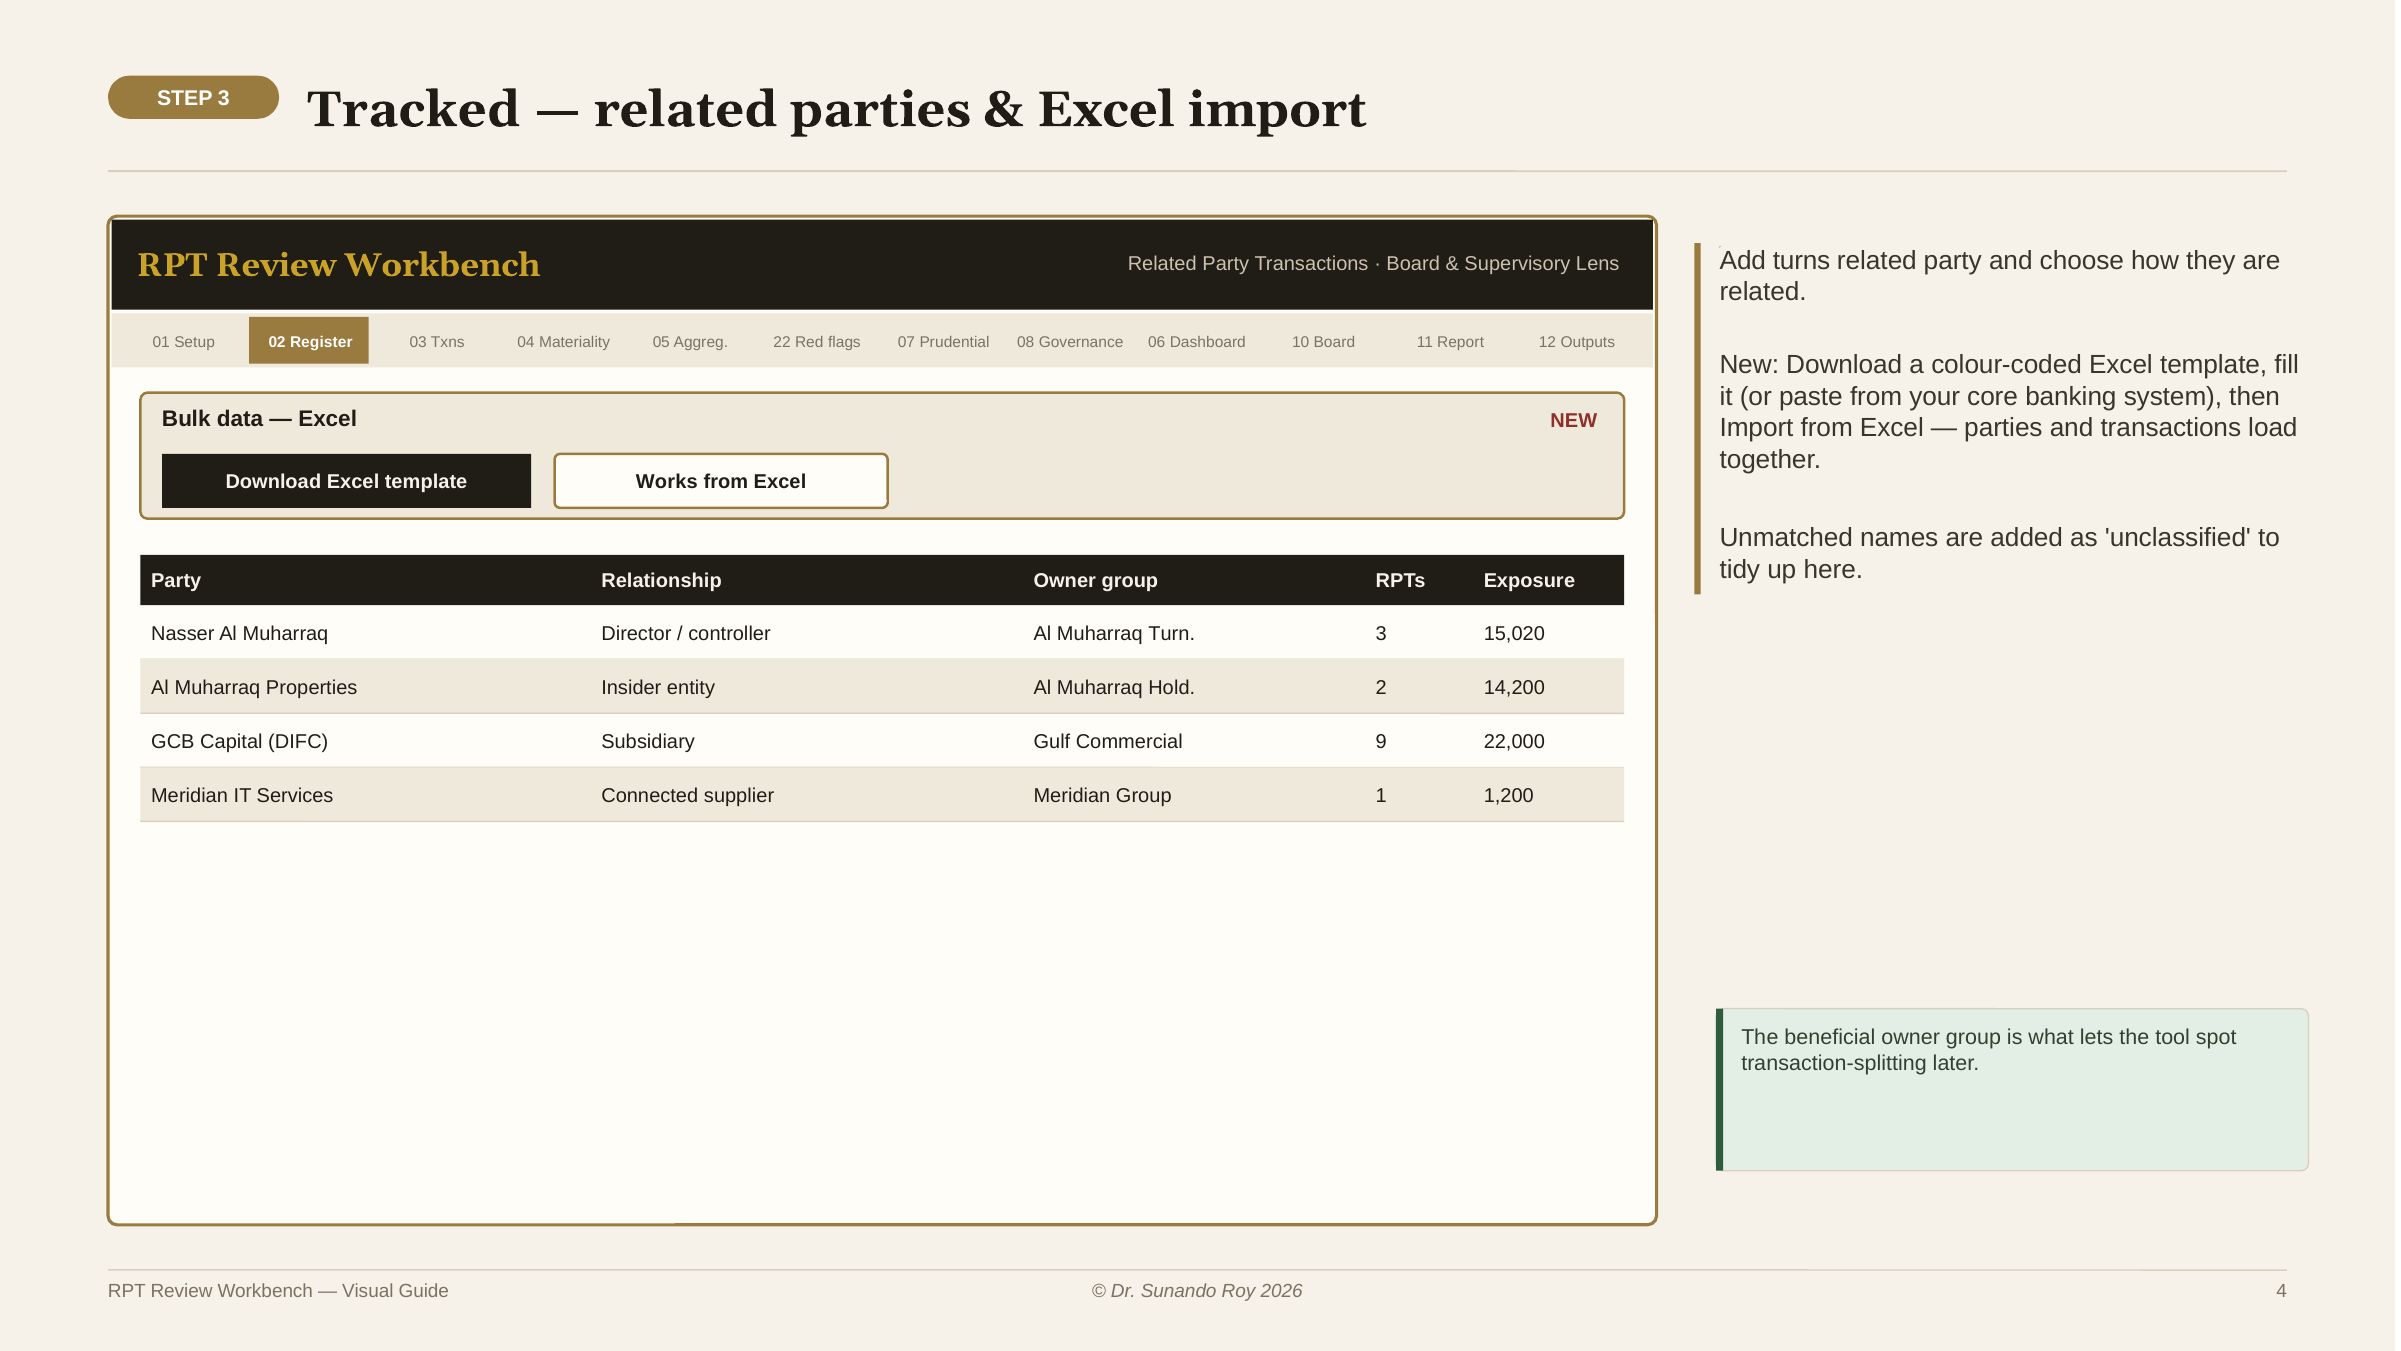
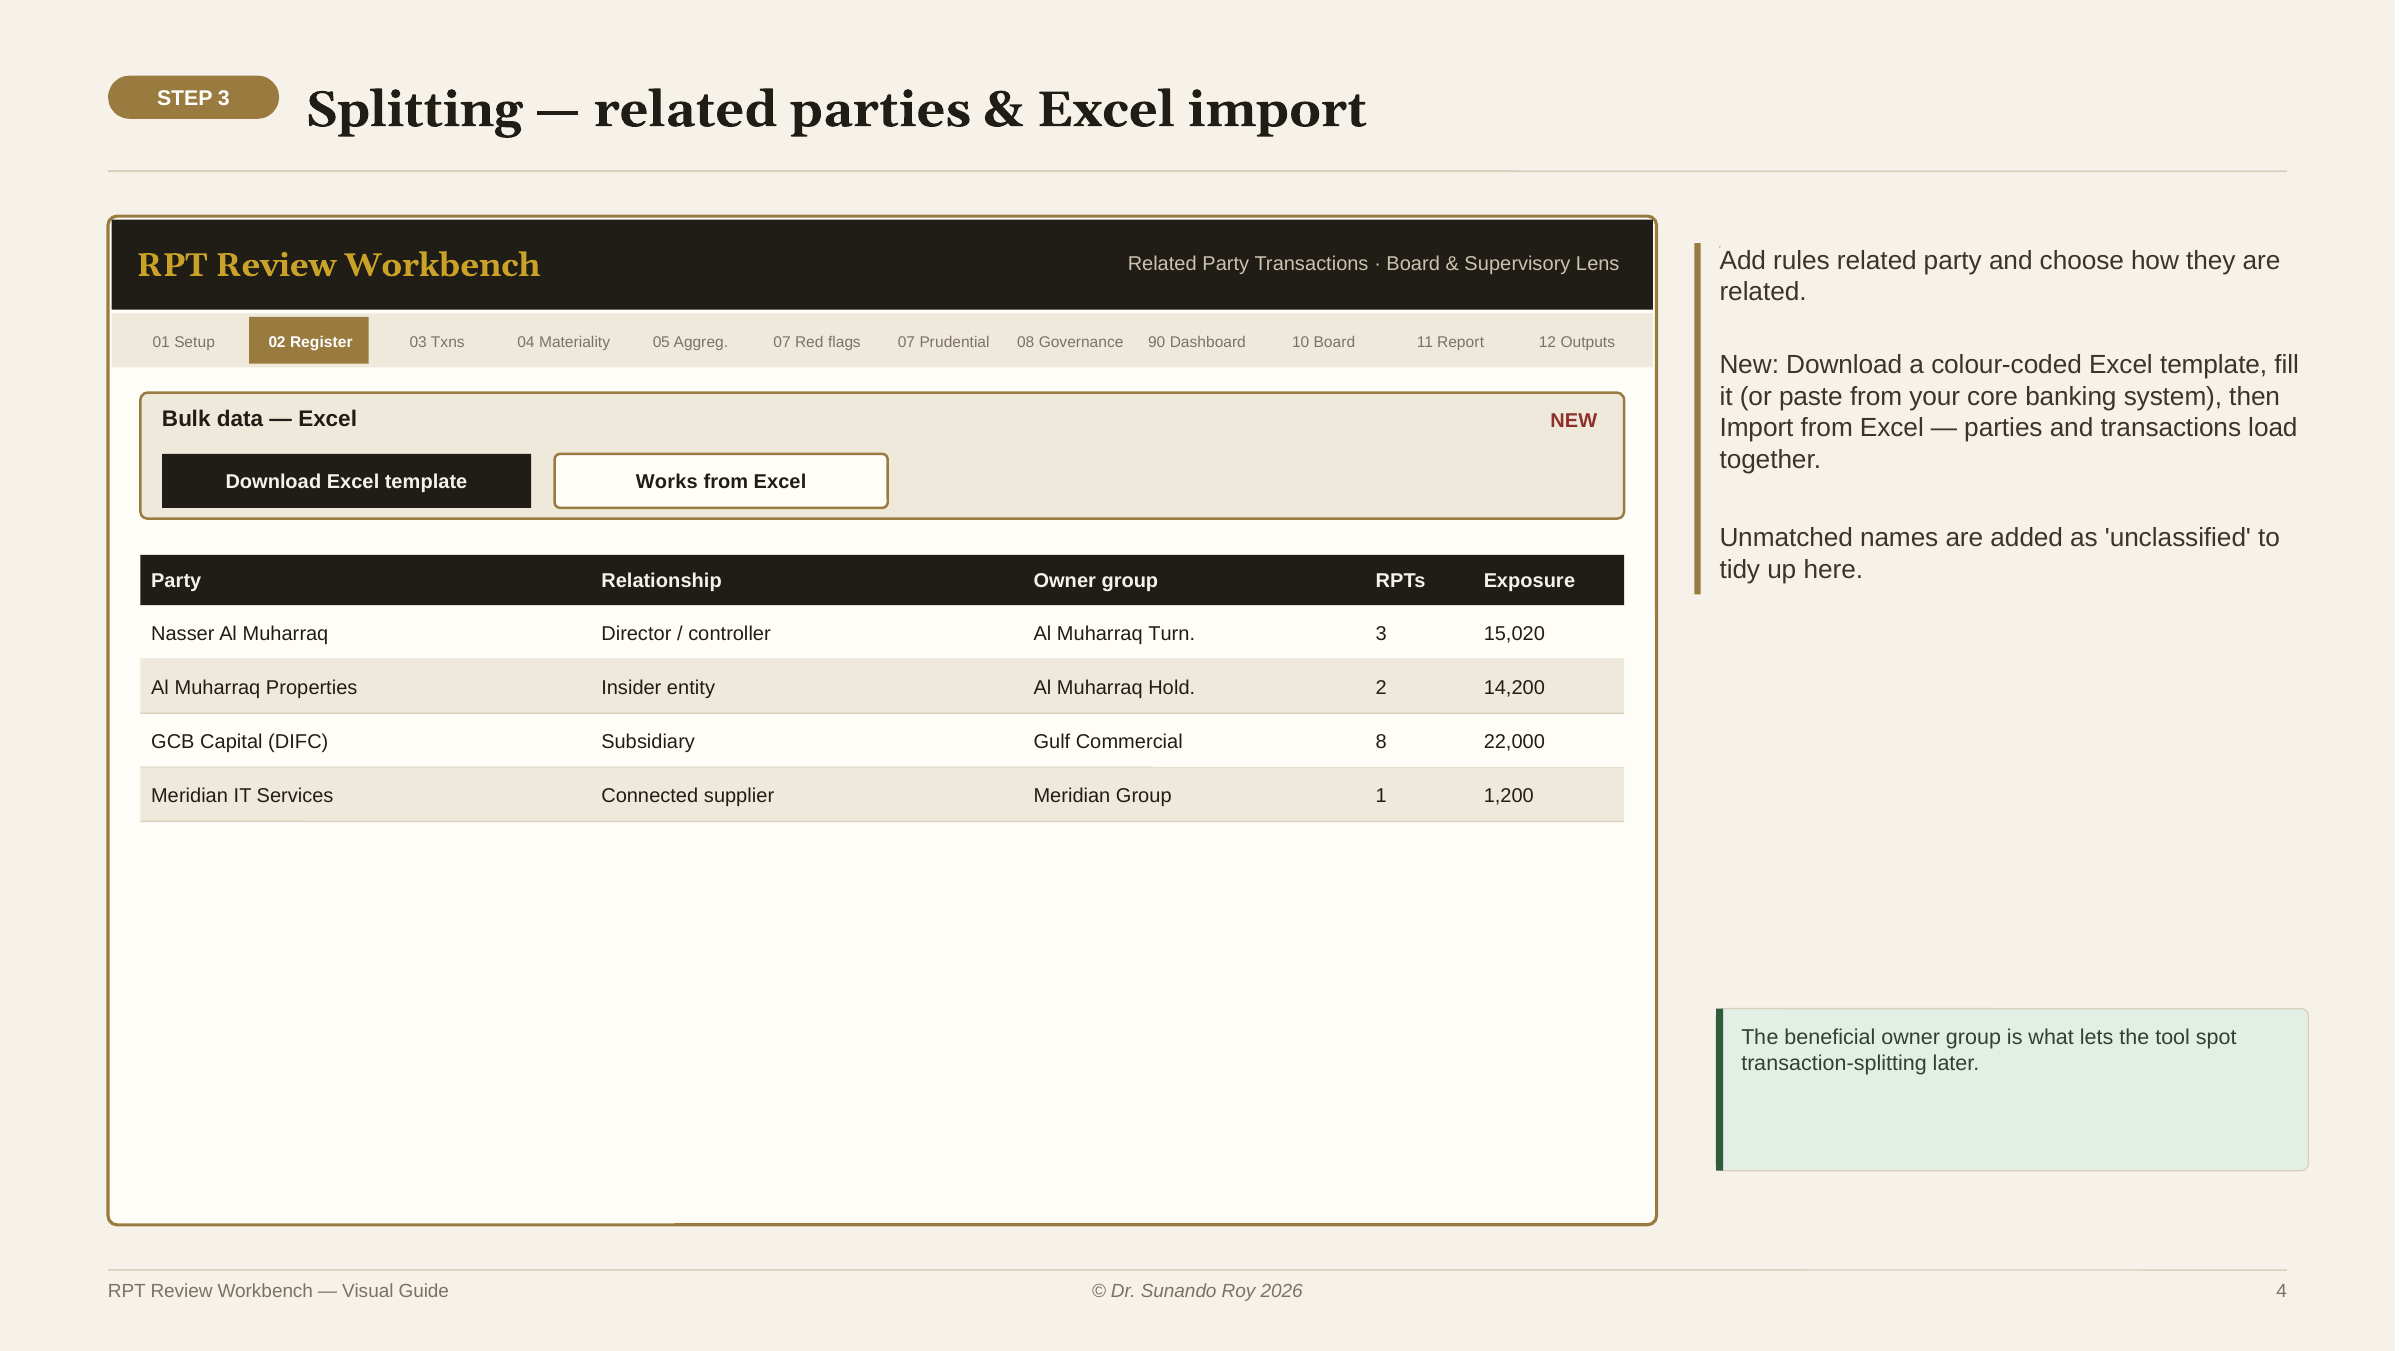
Tracked: Tracked -> Splitting (414, 110)
turns: turns -> rules (1801, 261)
Aggreg 22: 22 -> 07 (782, 342)
06: 06 -> 90 (1157, 342)
9: 9 -> 8 (1381, 741)
